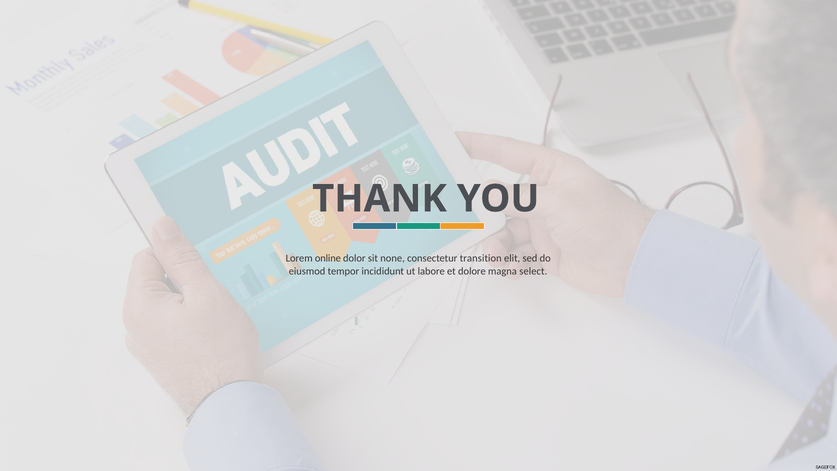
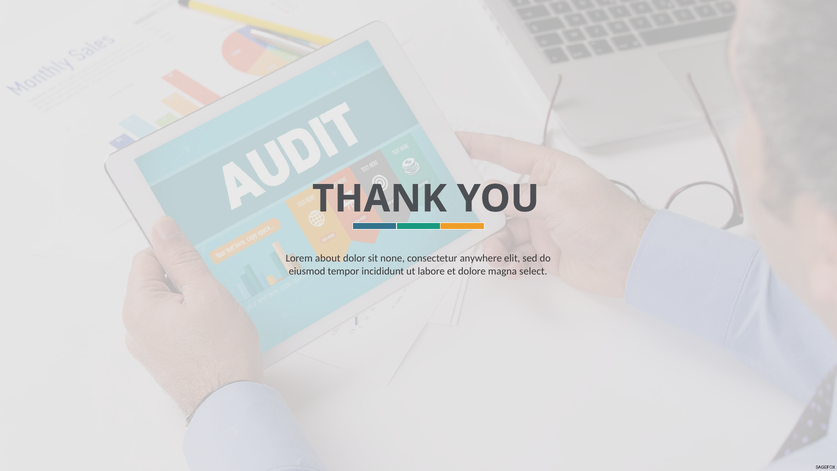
online: online -> about (328, 258)
transition: transition -> anywhere (481, 258)
